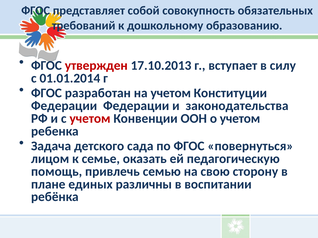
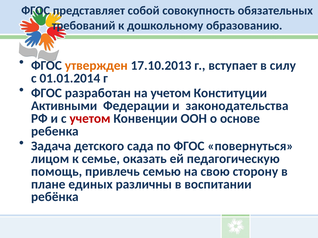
утвержден colour: red -> orange (96, 66)
Федерации: Федерации -> Активными (64, 106)
о учетом: учетом -> основе (240, 119)
